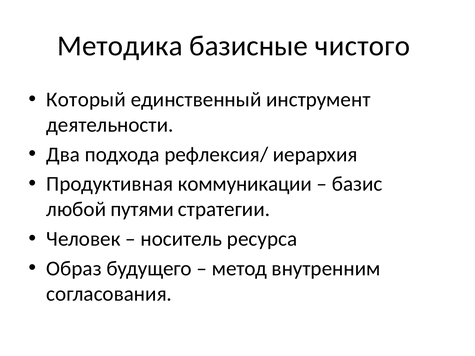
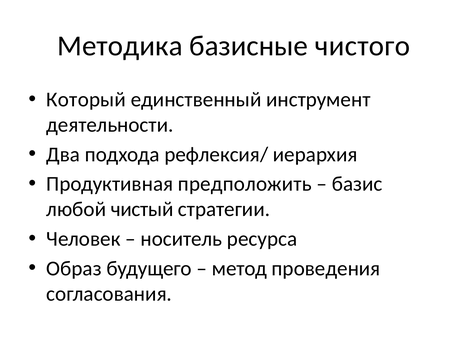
коммуникации: коммуникации -> предположить (245, 184)
путями: путями -> чистый (142, 209)
внутренним: внутренним -> проведения (326, 269)
